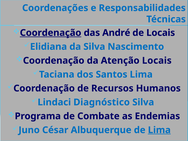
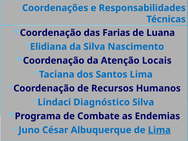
Coordenação underline: present -> none (51, 33)
André: André -> Farias (116, 33)
de Locais: Locais -> Luana (161, 33)
